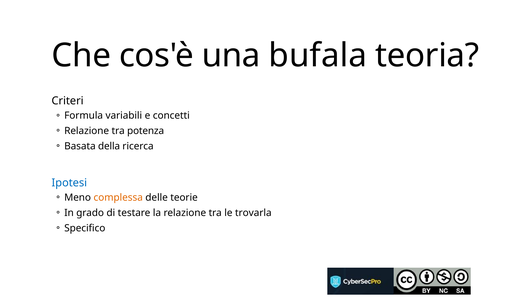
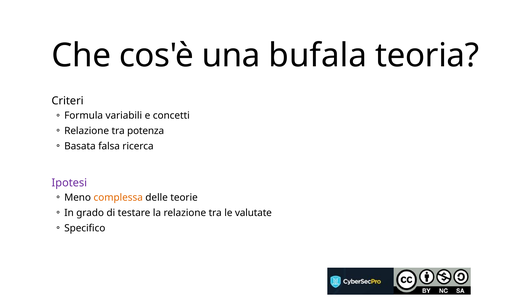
della: della -> falsa (109, 146)
Ipotesi colour: blue -> purple (69, 183)
trovarla: trovarla -> valutate (253, 213)
